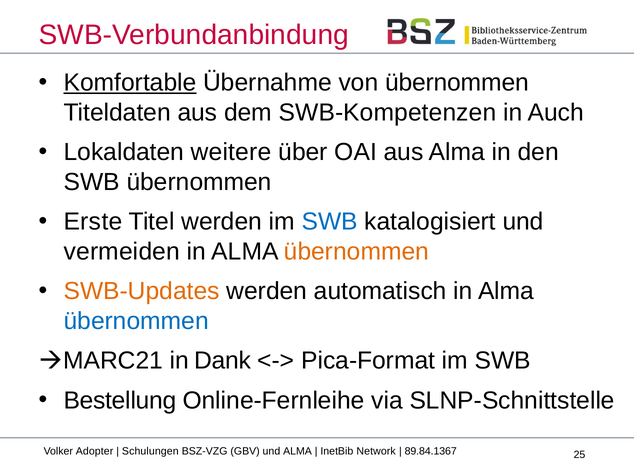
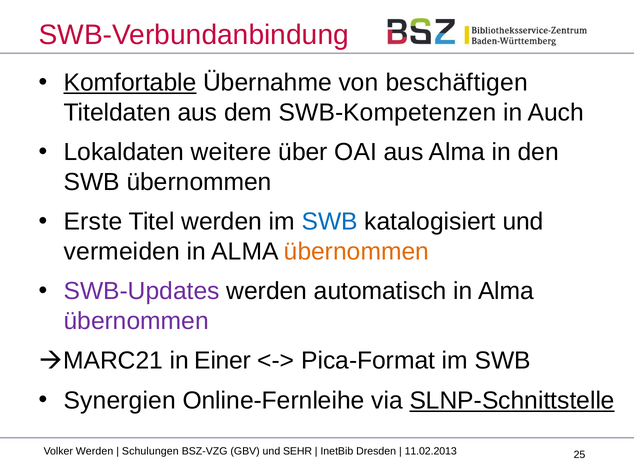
von übernommen: übernommen -> beschäftigen (457, 83)
SWB-Updates colour: orange -> purple (142, 291)
übernommen colour: blue -> purple (136, 321)
Dank: Dank -> Einer (223, 360)
Bestellung: Bestellung -> Synergien (120, 400)
SLNP-Schnittstelle underline: none -> present (512, 400)
Volker Adopter: Adopter -> Werden (95, 451)
und ALMA: ALMA -> SEHR (298, 451)
Network: Network -> Dresden (376, 451)
89.84.1367: 89.84.1367 -> 11.02.2013 (431, 451)
